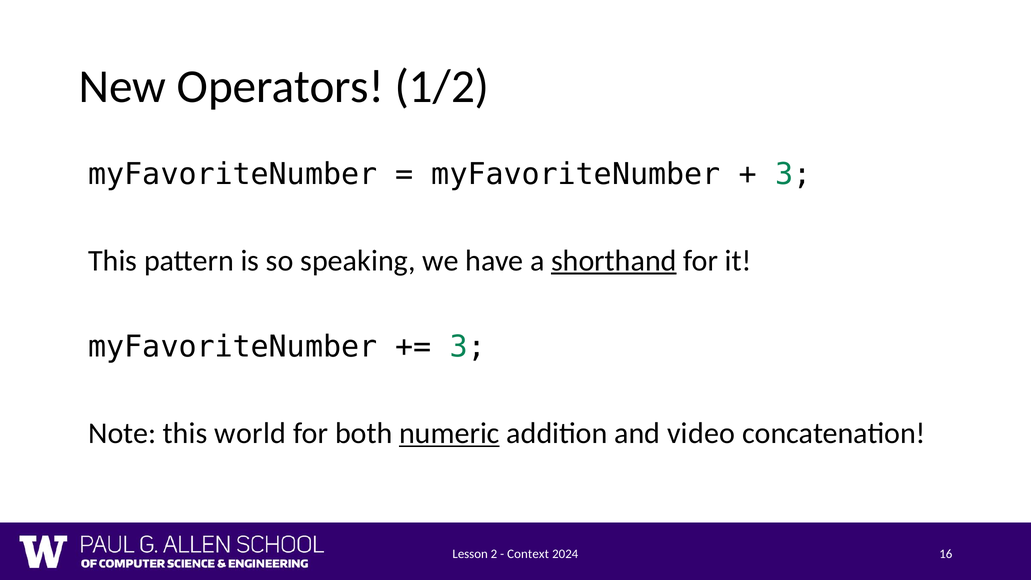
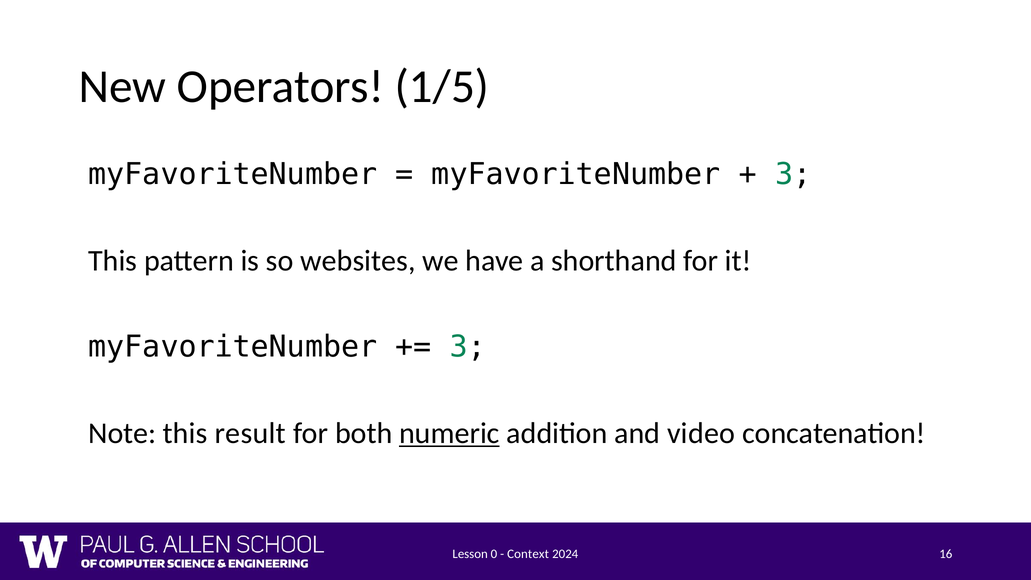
1/2: 1/2 -> 1/5 (442, 87)
speaking: speaking -> websites (358, 261)
shorthand underline: present -> none (614, 261)
world: world -> result (250, 433)
2: 2 -> 0 (494, 554)
